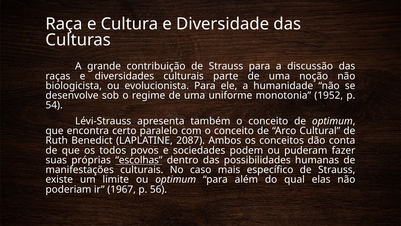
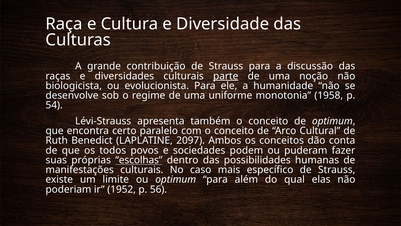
parte underline: none -> present (226, 76)
1952: 1952 -> 1958 (329, 95)
2087: 2087 -> 2097 (191, 140)
1967: 1967 -> 1952 (122, 189)
